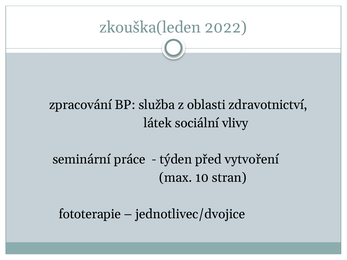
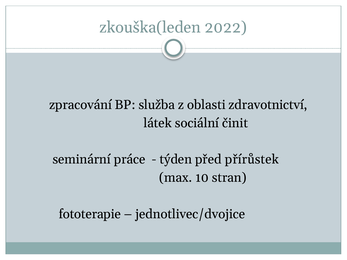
vlivy: vlivy -> činit (235, 123)
vytvoření: vytvoření -> přírůstek (252, 160)
